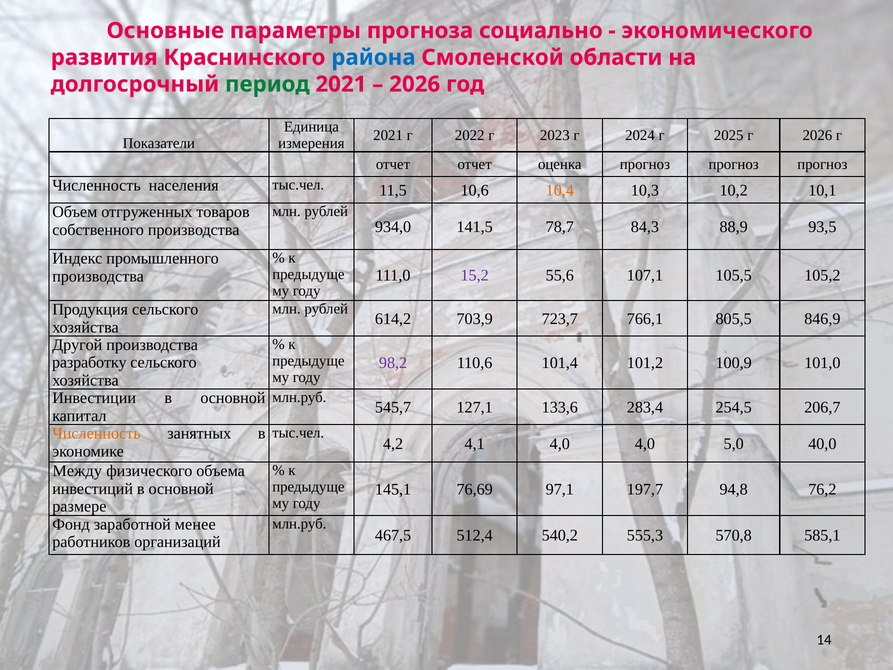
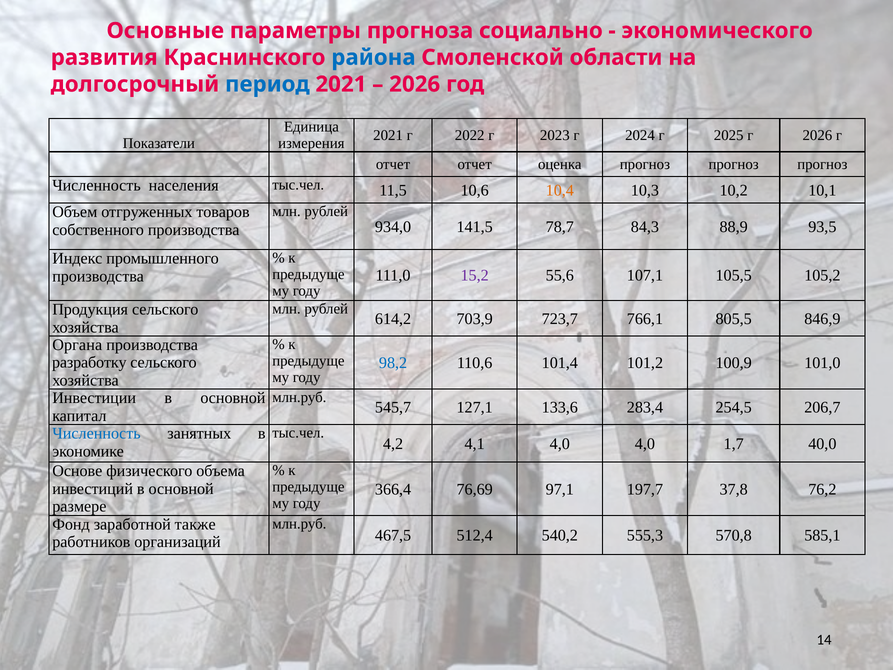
период colour: green -> blue (267, 84)
Другой: Другой -> Органа (77, 345)
98,2 colour: purple -> blue (393, 363)
Численность colour: orange -> blue (97, 433)
5,0: 5,0 -> 1,7 (734, 444)
Между: Между -> Основе (77, 471)
145,1: 145,1 -> 366,4 (393, 489)
94,8: 94,8 -> 37,8 (734, 489)
менее: менее -> также (195, 524)
